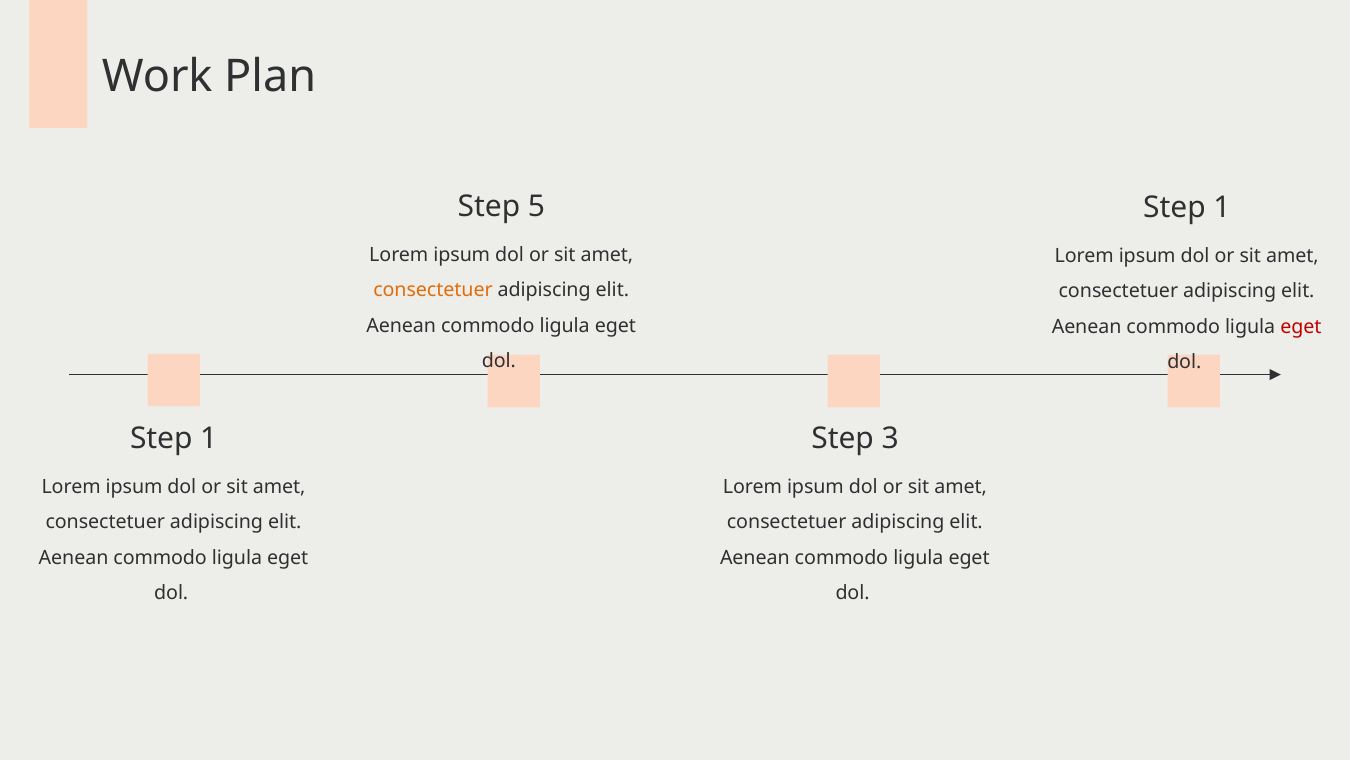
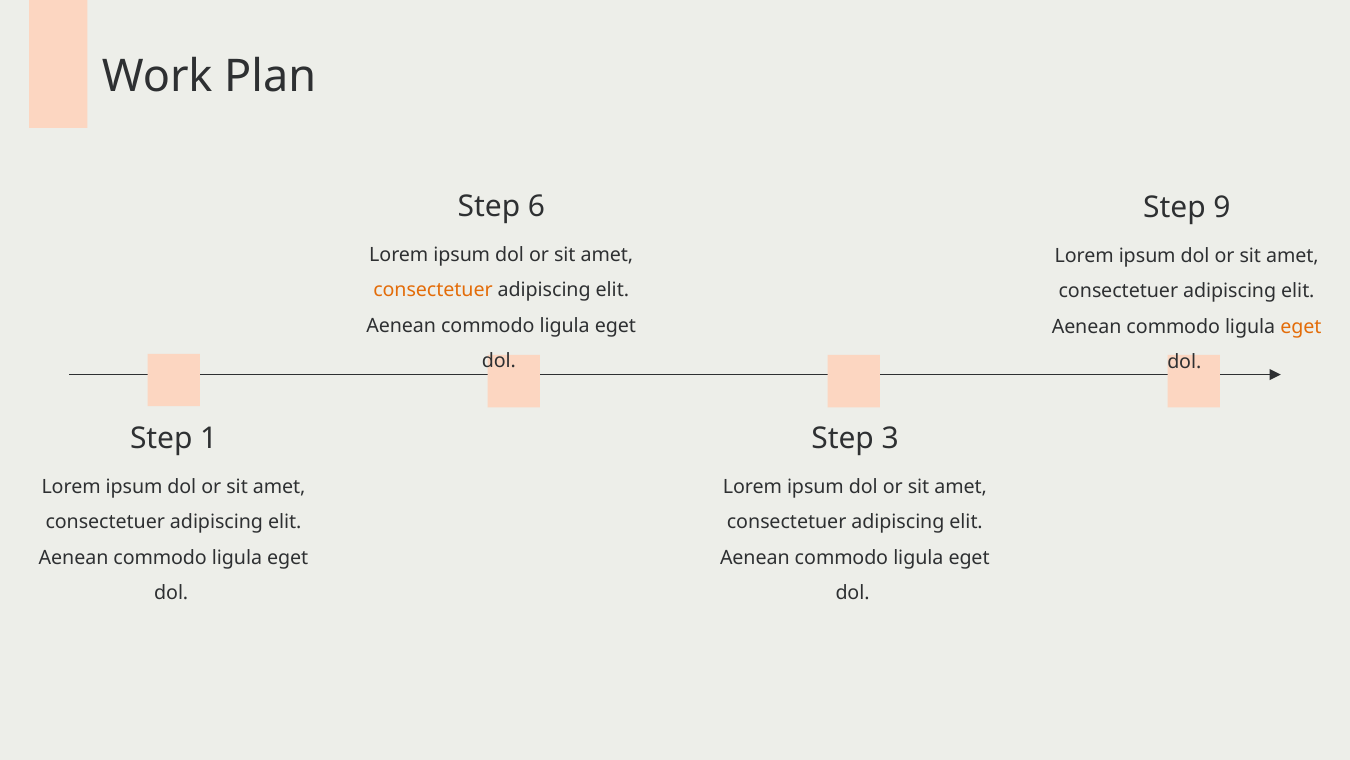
5: 5 -> 6 (536, 206)
1: 1 -> 9 (1222, 208)
eget colour: red -> orange (1301, 327)
